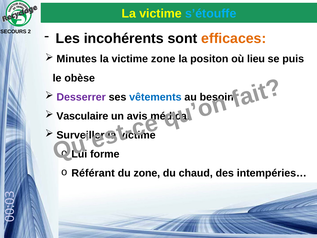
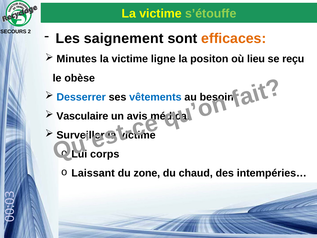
s’étouffe colour: light blue -> light green (211, 14)
incohérents: incohérents -> saignement (124, 38)
victime zone: zone -> ligne (163, 59)
puis: puis -> reçu (293, 59)
Desserrer colour: purple -> blue (81, 97)
forme: forme -> corps (105, 154)
Référant: Référant -> Laissant (93, 173)
